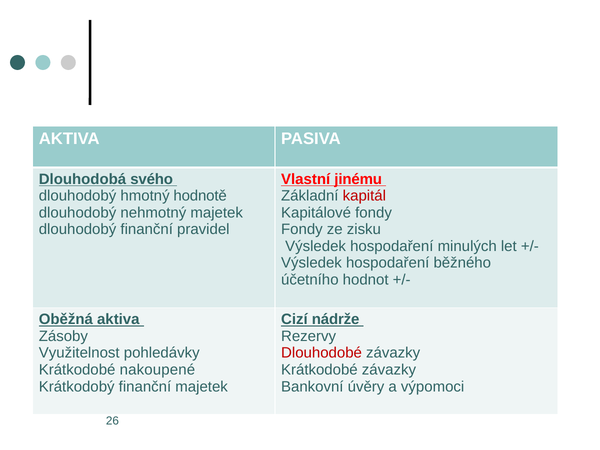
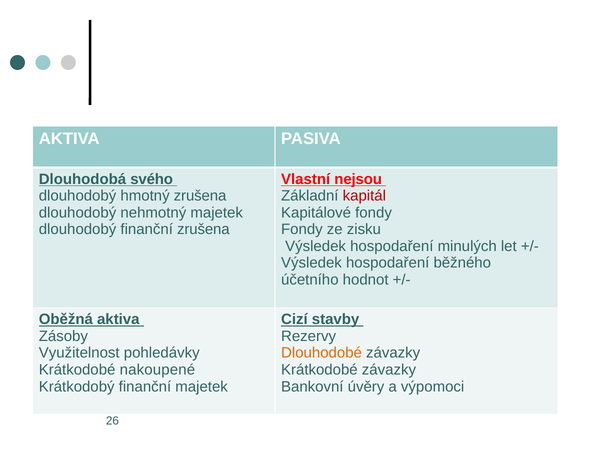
jinému: jinému -> nejsou (358, 179)
hmotný hodnotě: hodnotě -> zrušena (200, 196)
finanční pravidel: pravidel -> zrušena (203, 229)
nádrže: nádrže -> stavby (336, 319)
Dlouhodobé colour: red -> orange (322, 353)
